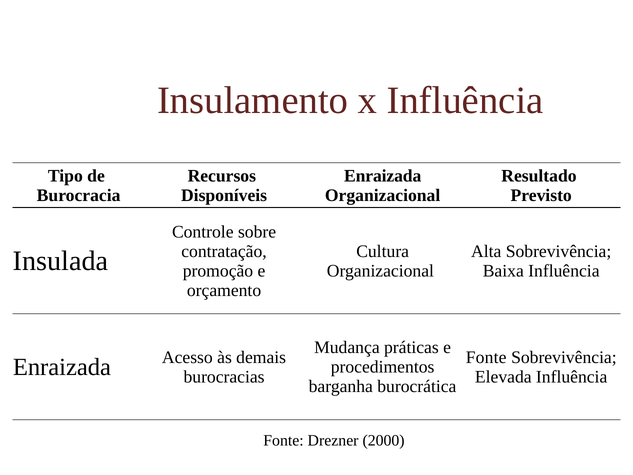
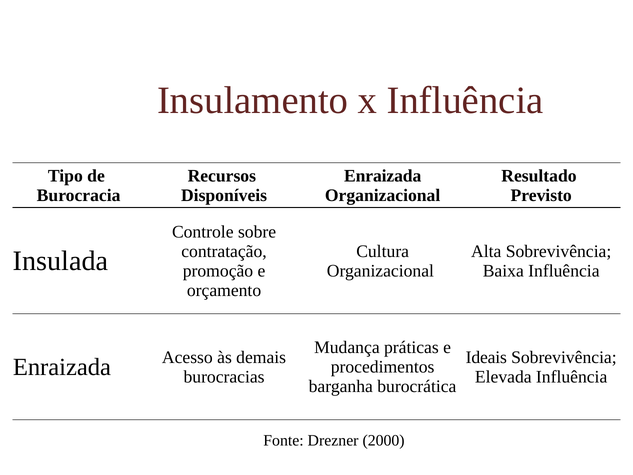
Fonte: Fonte -> Ideais (486, 357)
